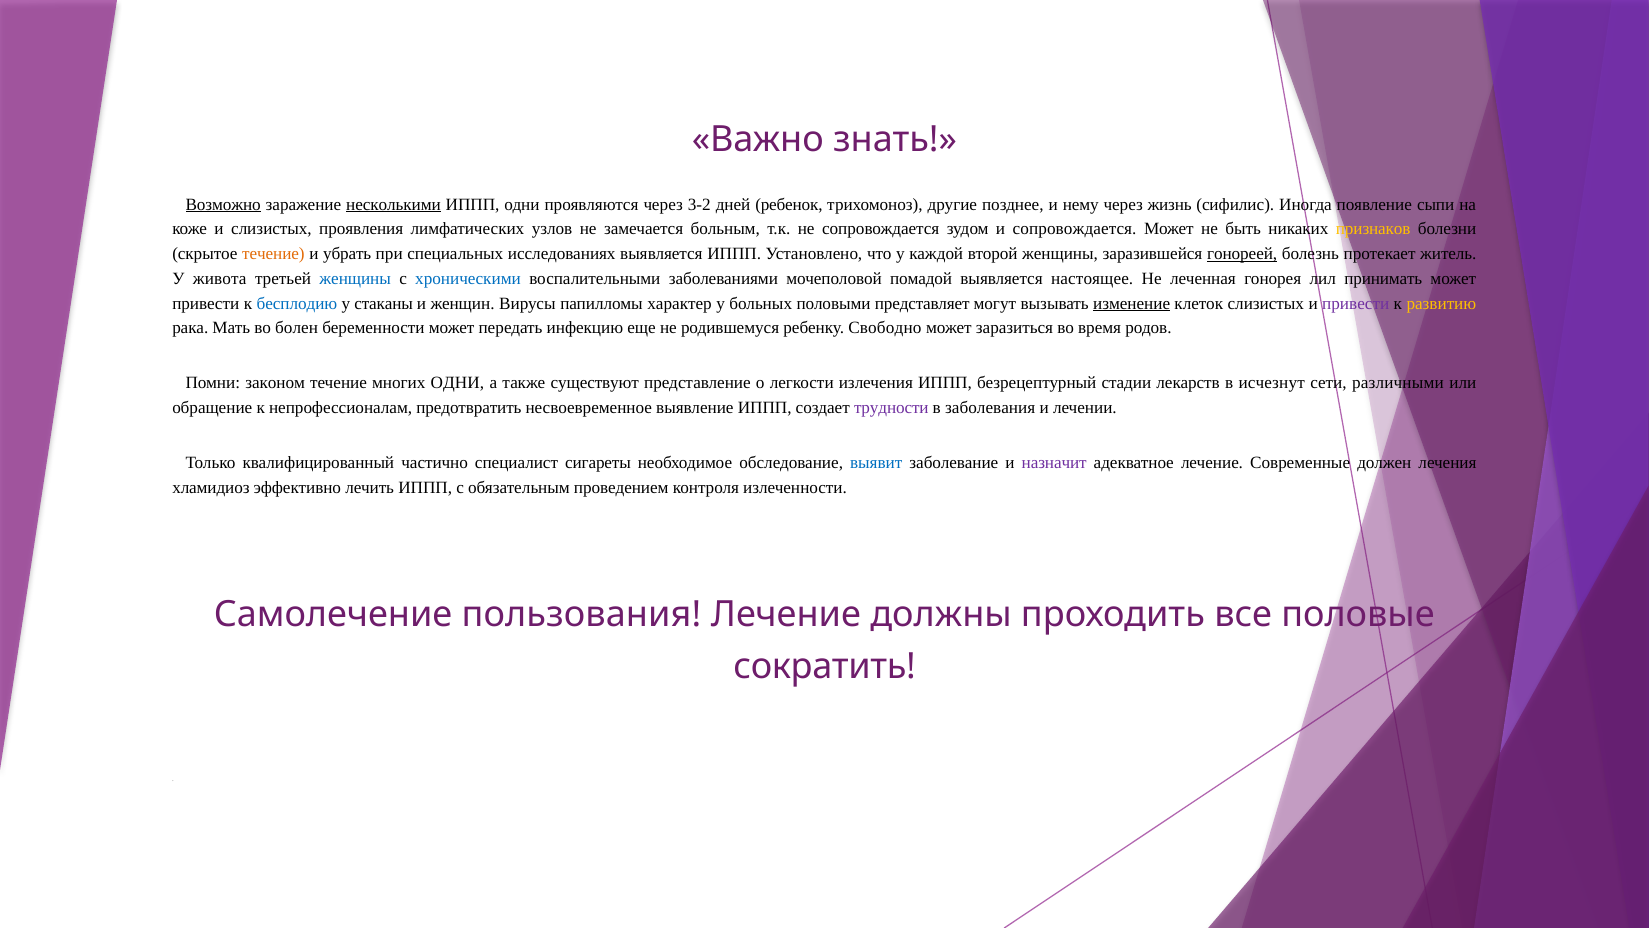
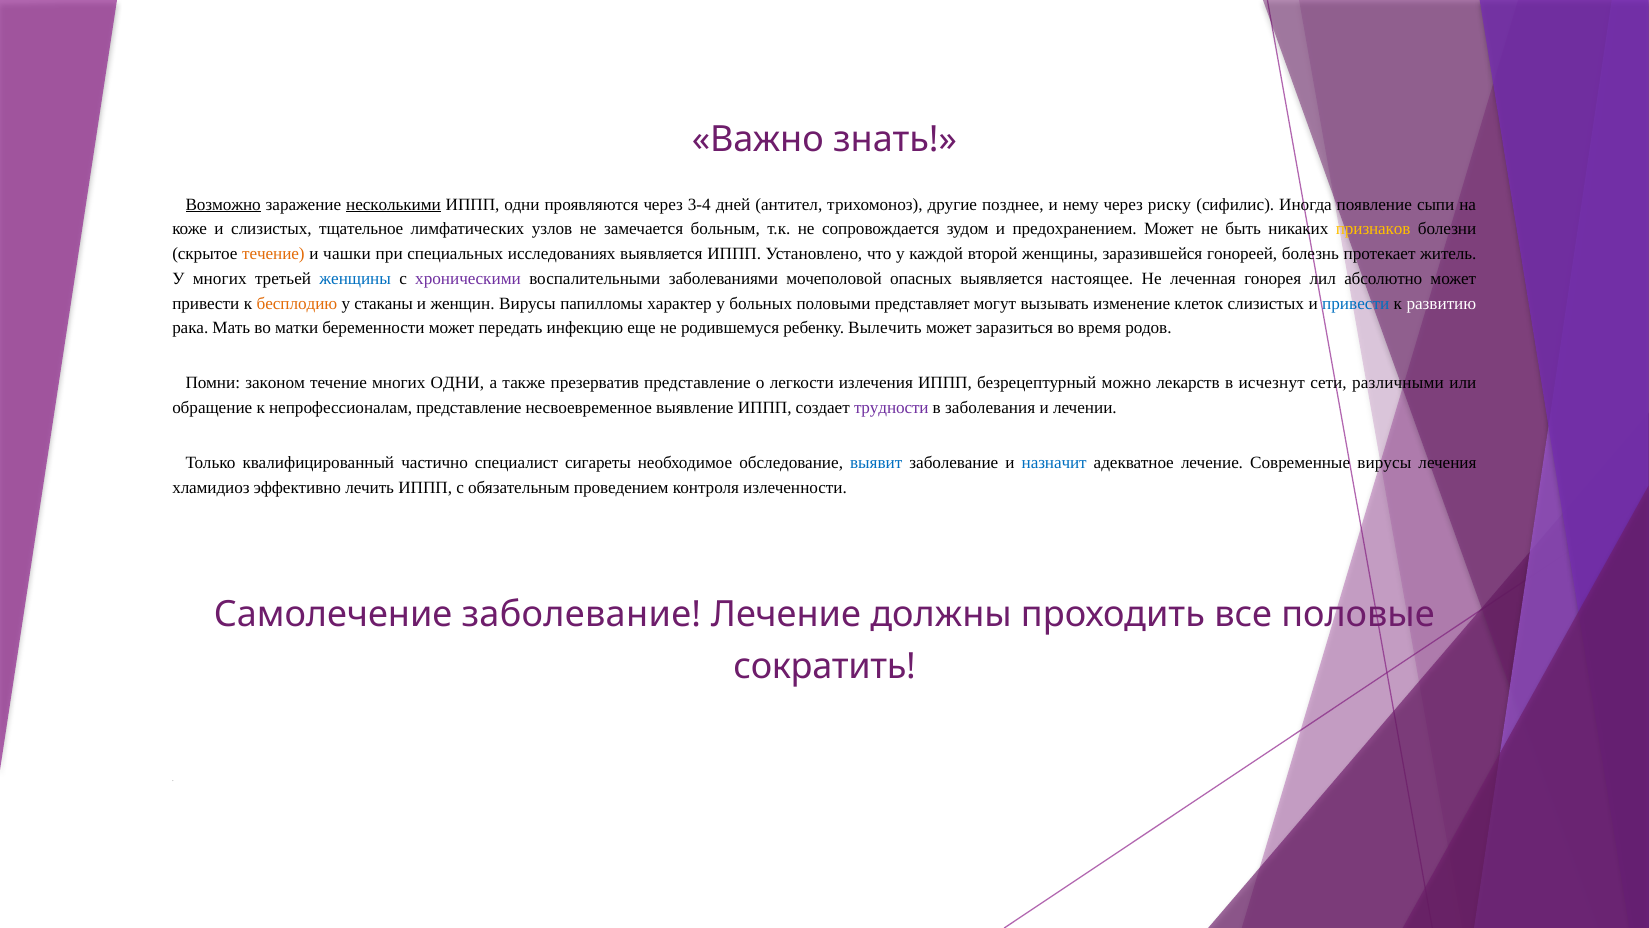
3-2: 3-2 -> 3-4 (699, 204)
ребенок: ребенок -> антител (789, 204)
жизнь: жизнь -> риску (1169, 204)
проявления: проявления -> тщательное (361, 229)
и сопровождается: сопровождается -> предохранением (1075, 229)
убрать: убрать -> чашки (347, 254)
гонореей underline: present -> none (1242, 254)
У живота: живота -> многих (220, 279)
хроническими colour: blue -> purple (468, 279)
помадой: помадой -> опасных (921, 279)
принимать: принимать -> абсолютно (1383, 279)
бесплодию colour: blue -> orange (297, 303)
изменение underline: present -> none (1132, 303)
привести colour: purple -> blue (1356, 303)
развитию colour: yellow -> white (1441, 303)
болен: болен -> матки (297, 328)
Свободно: Свободно -> Вылечить (885, 328)
существуют: существуют -> презерватив (595, 383)
стадии: стадии -> можно (1126, 383)
непрофессионалам предотвратить: предотвратить -> представление (469, 408)
назначит colour: purple -> blue (1054, 463)
Современные должен: должен -> вирусы (1384, 463)
Самолечение пользования: пользования -> заболевание (581, 614)
